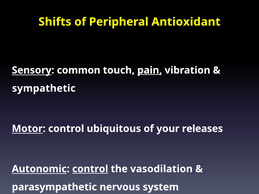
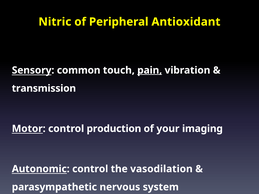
Shifts: Shifts -> Nitric (55, 22)
sympathetic: sympathetic -> transmission (44, 88)
ubiquitous: ubiquitous -> production (114, 129)
releases: releases -> imaging (202, 129)
control underline: present -> none (90, 169)
